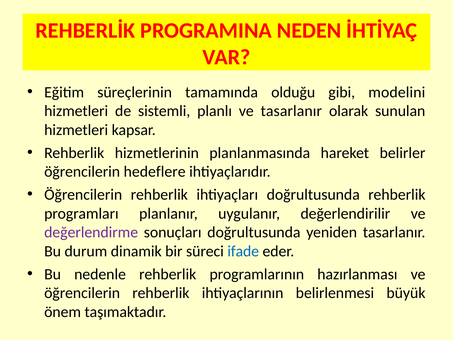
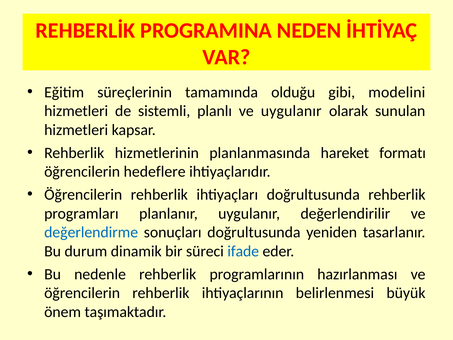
ve tasarlanır: tasarlanır -> uygulanır (291, 111)
belirler: belirler -> formatı (403, 153)
değerlendirme colour: purple -> blue (91, 232)
